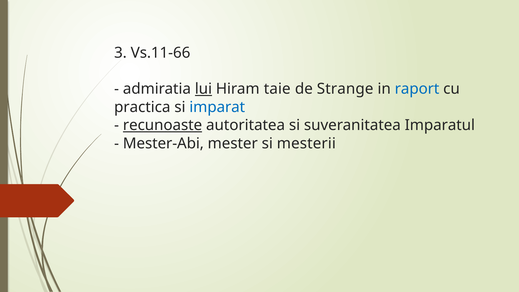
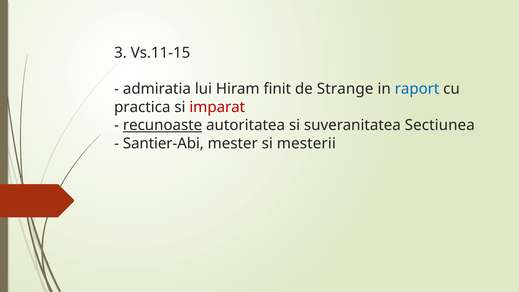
Vs.11-66: Vs.11-66 -> Vs.11-15 (161, 53)
lui underline: present -> none (203, 89)
taie: taie -> finit (277, 89)
imparat colour: blue -> red (217, 107)
Imparatul: Imparatul -> Sectiunea (440, 125)
Mester-Abi: Mester-Abi -> Santier-Abi (163, 143)
